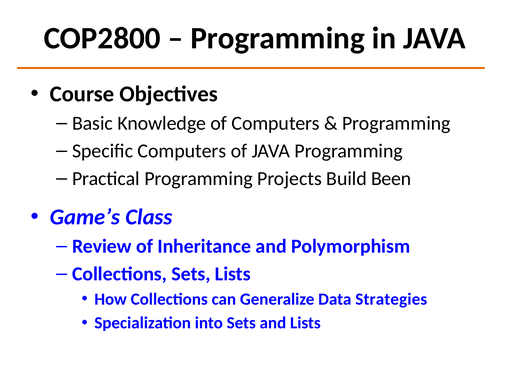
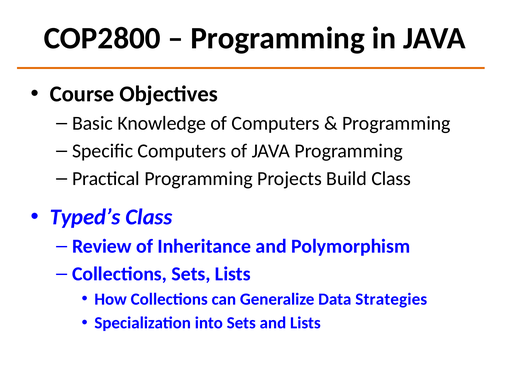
Build Been: Been -> Class (391, 179)
Game’s: Game’s -> Typed’s (85, 217)
